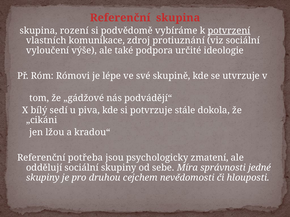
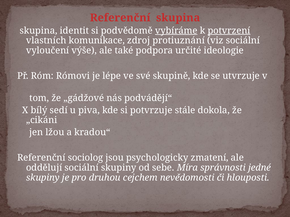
rození: rození -> identit (74, 31)
vybíráme underline: none -> present (176, 31)
potřeba: potřeba -> sociolog (86, 158)
